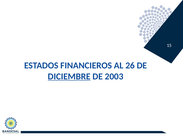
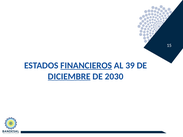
FINANCIEROS underline: none -> present (86, 66)
26: 26 -> 39 (130, 66)
2003: 2003 -> 2030 (114, 77)
